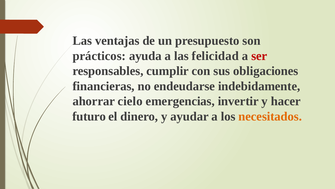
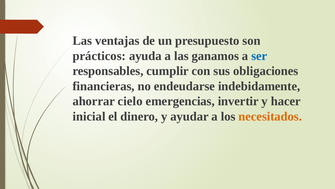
felicidad: felicidad -> ganamos (215, 56)
ser colour: red -> blue (259, 56)
futuro: futuro -> inicial (89, 116)
